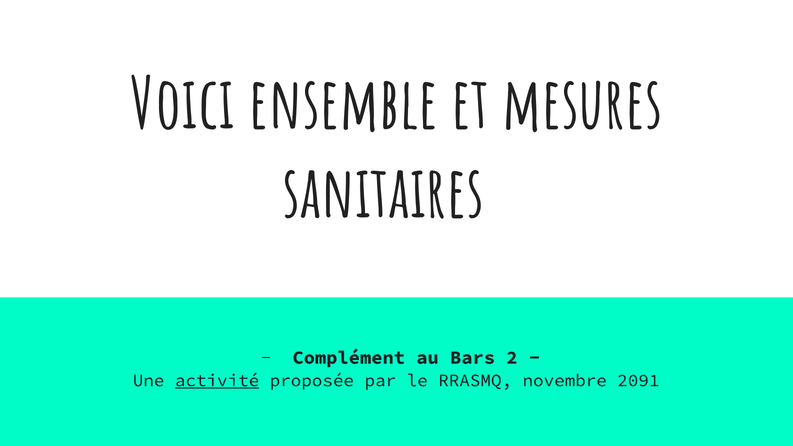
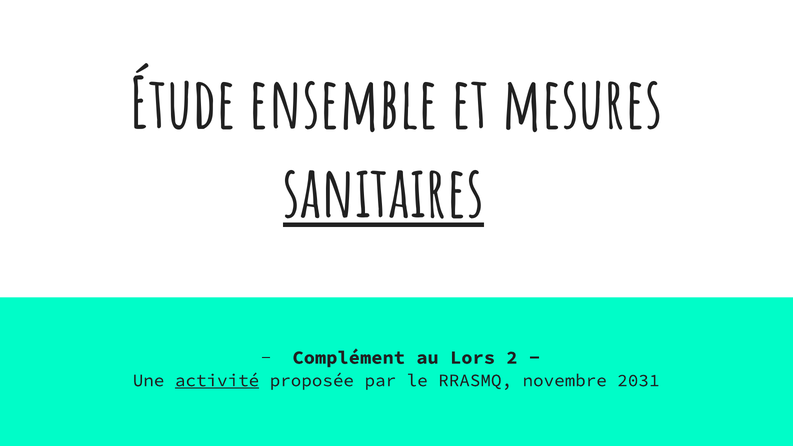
Voici: Voici -> Étude (183, 106)
sanitaires underline: none -> present (383, 194)
Bars: Bars -> Lors (473, 358)
2091: 2091 -> 2031 (638, 380)
